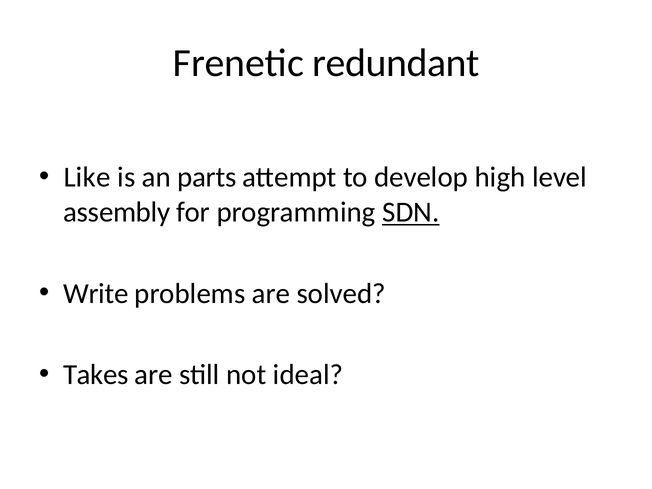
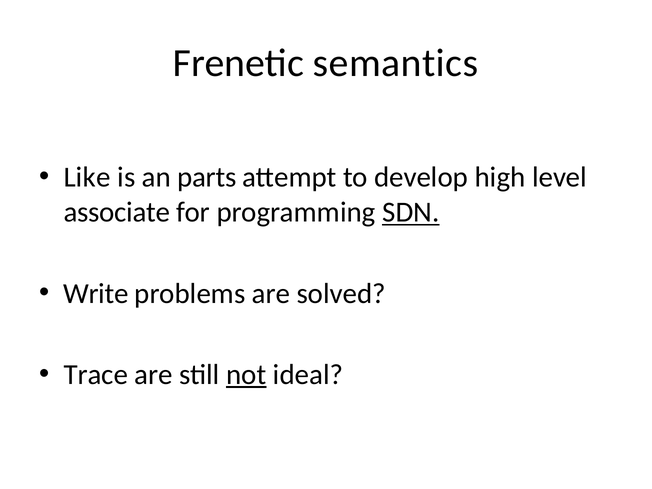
redundant: redundant -> semantics (396, 63)
assembly: assembly -> associate (117, 212)
Takes: Takes -> Trace (96, 375)
not underline: none -> present (246, 375)
